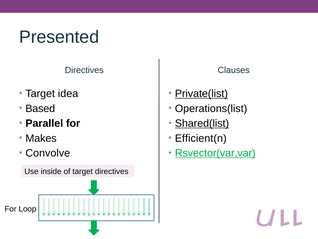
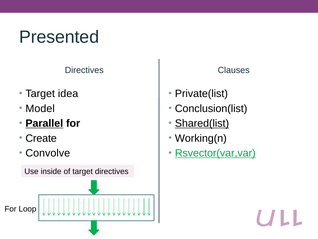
Private(list underline: present -> none (201, 93)
Based: Based -> Model (40, 108)
Operations(list: Operations(list -> Conclusion(list (211, 108)
Parallel underline: none -> present (44, 123)
Makes: Makes -> Create (41, 138)
Efficient(n: Efficient(n -> Working(n (201, 138)
